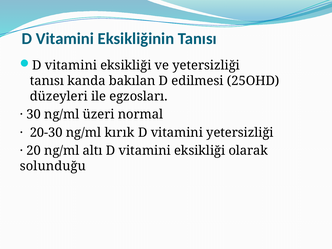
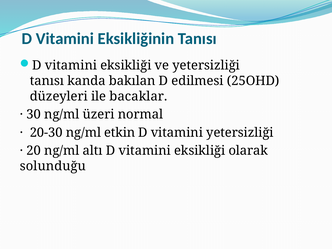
egzosları: egzosları -> bacaklar (138, 96)
kırık: kırık -> etkin (120, 133)
